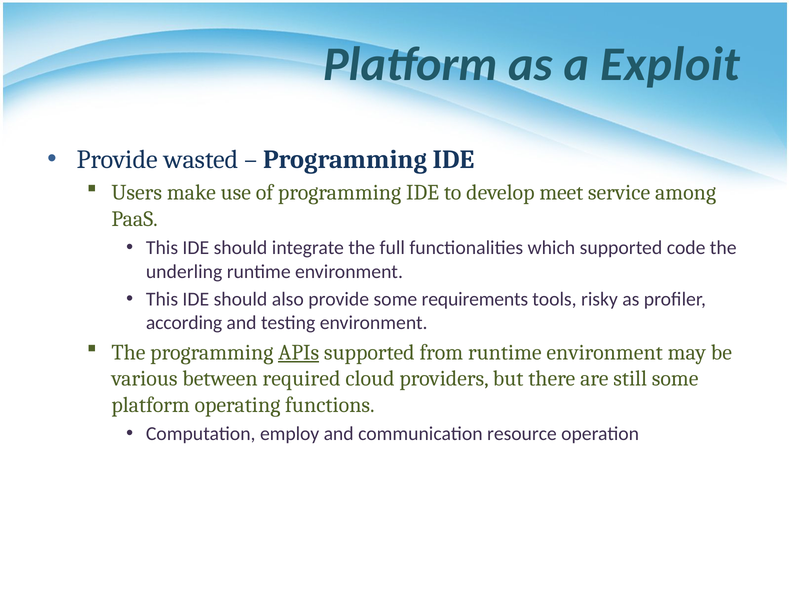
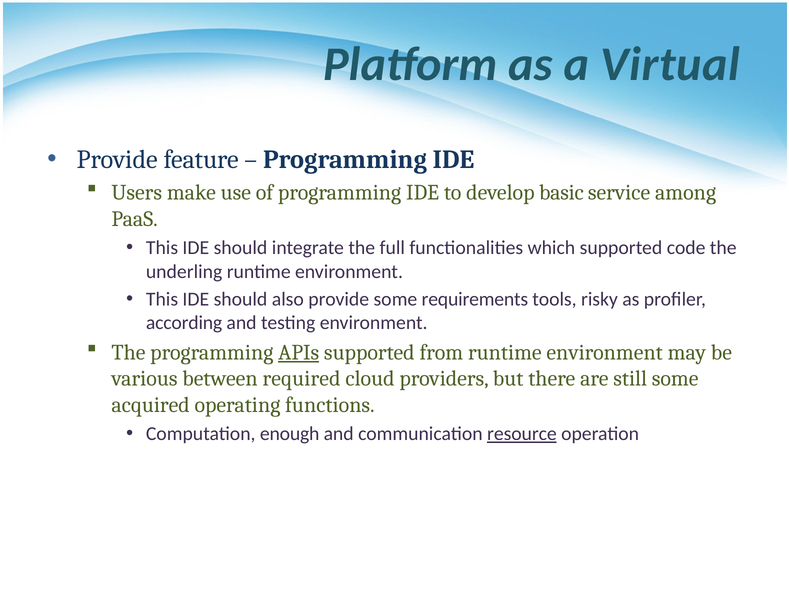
Exploit: Exploit -> Virtual (670, 65)
wasted: wasted -> feature (201, 160)
meet: meet -> basic (561, 193)
platform: platform -> acquired (151, 405)
employ: employ -> enough (290, 434)
resource underline: none -> present (522, 434)
